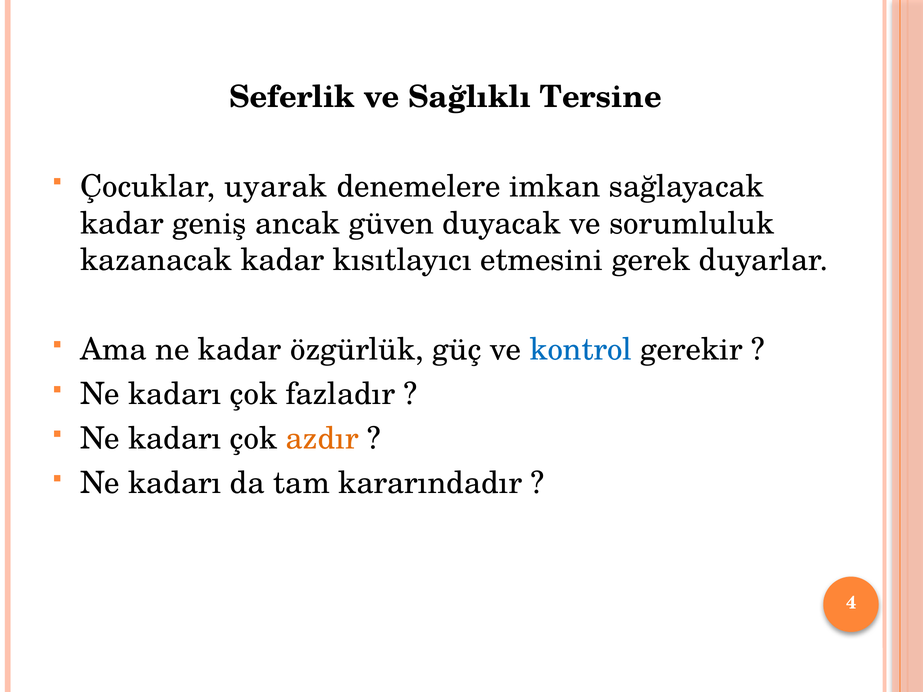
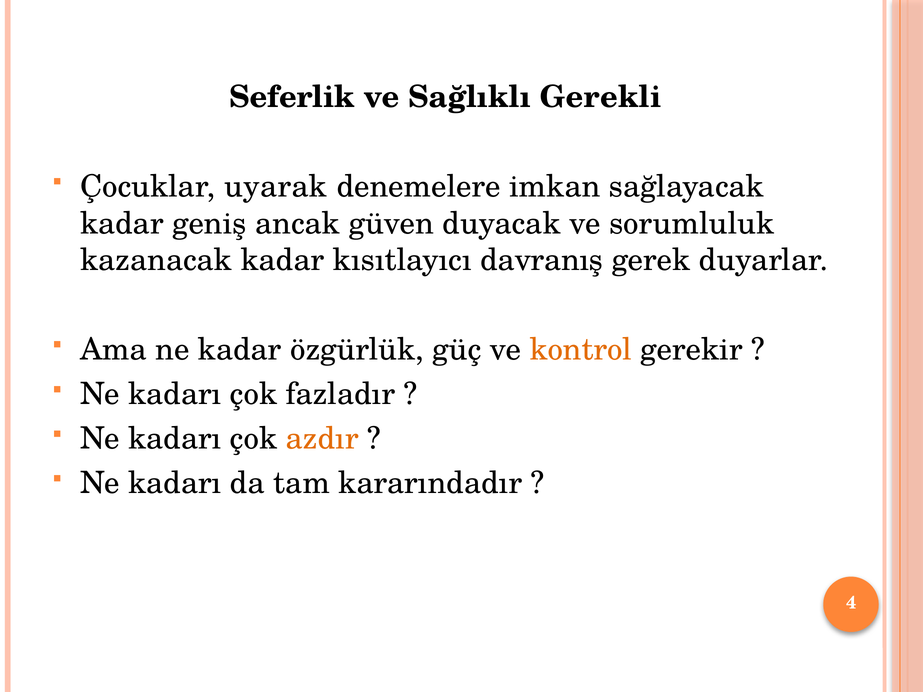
Tersine: Tersine -> Gerekli (601, 97)
etmesini: etmesini -> davranış (542, 260)
kontrol colour: blue -> orange (581, 350)
